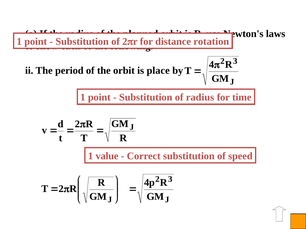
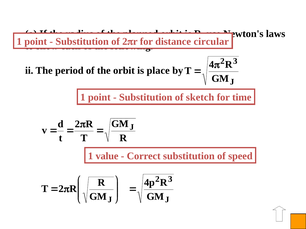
rotation: rotation -> circular (211, 41)
of radius: radius -> sketch (200, 98)
